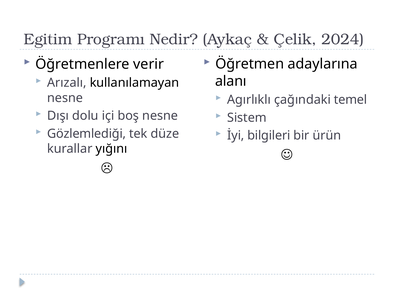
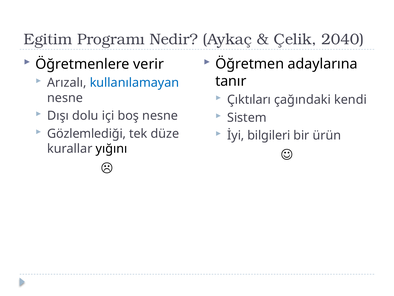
2024: 2024 -> 2040 (343, 39)
alanı: alanı -> tanır (231, 81)
kullanılamayan colour: black -> blue (134, 83)
Agırlıklı: Agırlıklı -> Çıktıları (249, 100)
temel: temel -> kendi (350, 100)
